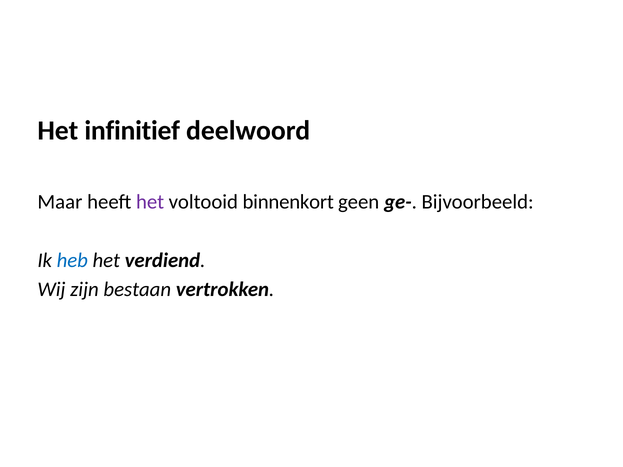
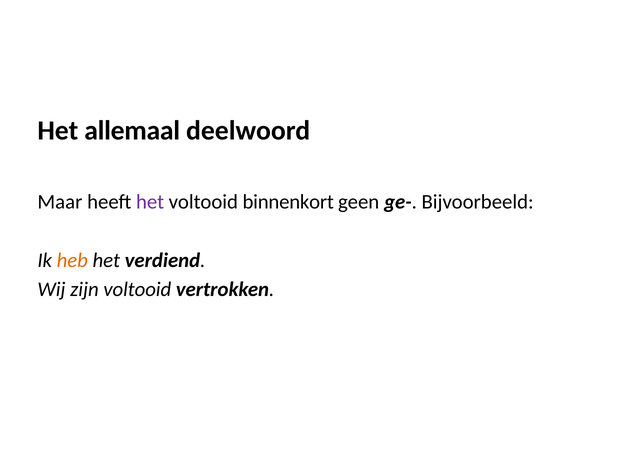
infinitief: infinitief -> allemaal (132, 131)
heb colour: blue -> orange (72, 260)
zijn bestaan: bestaan -> voltooid (137, 289)
